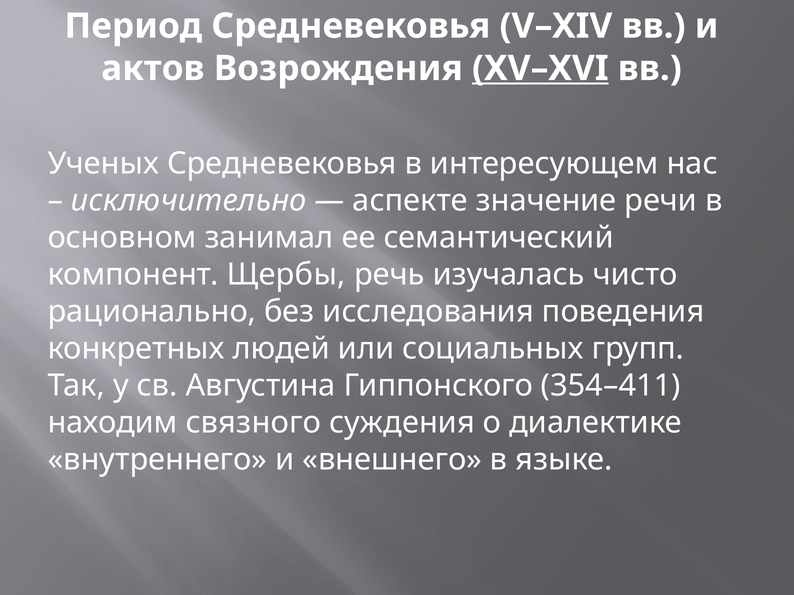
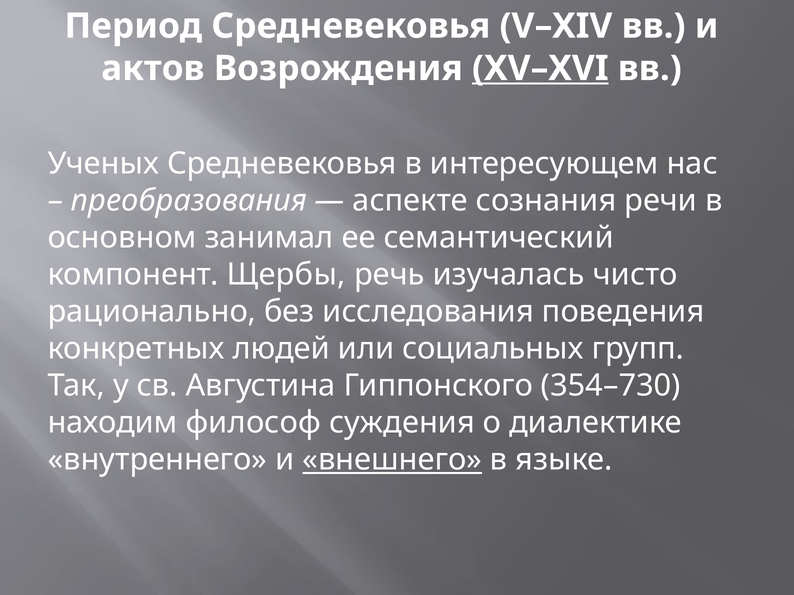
исключительно: исключительно -> преобразования (189, 201)
значение: значение -> сознания (546, 201)
354–411: 354–411 -> 354–730 (611, 386)
связного: связного -> философ (253, 423)
внешнего underline: none -> present (392, 460)
